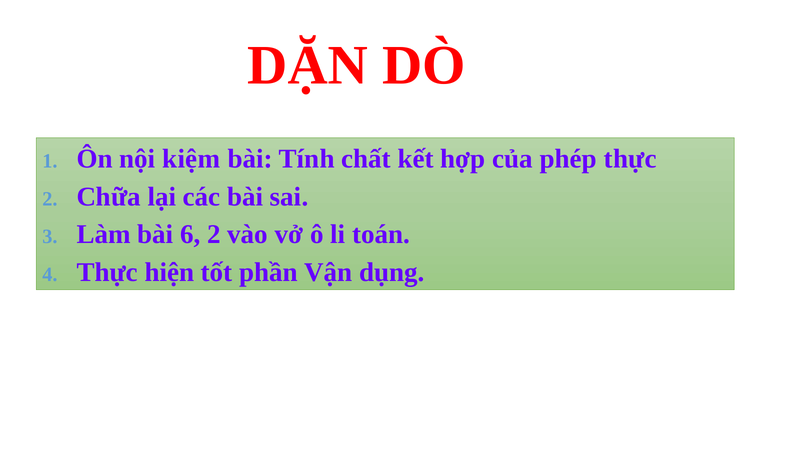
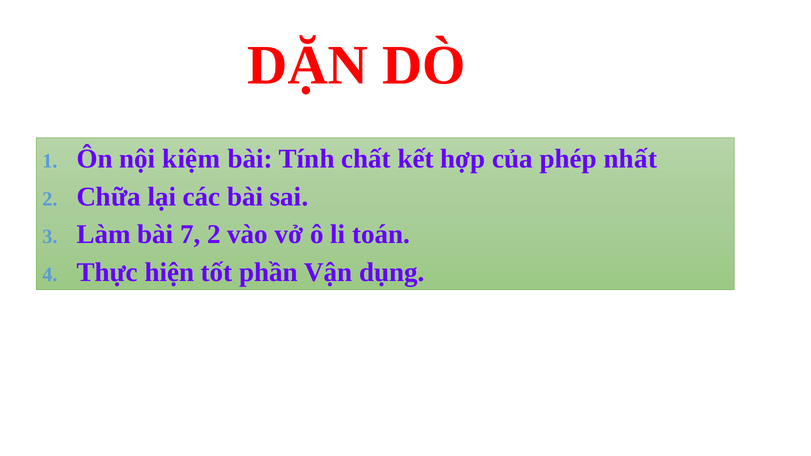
phép thực: thực -> nhất (630, 159)
6: 6 -> 7 (190, 235)
